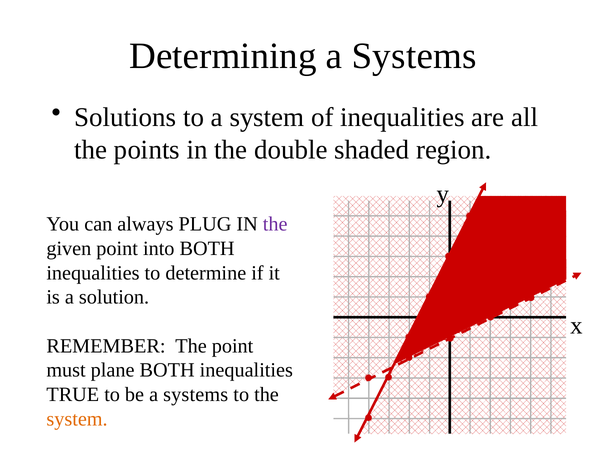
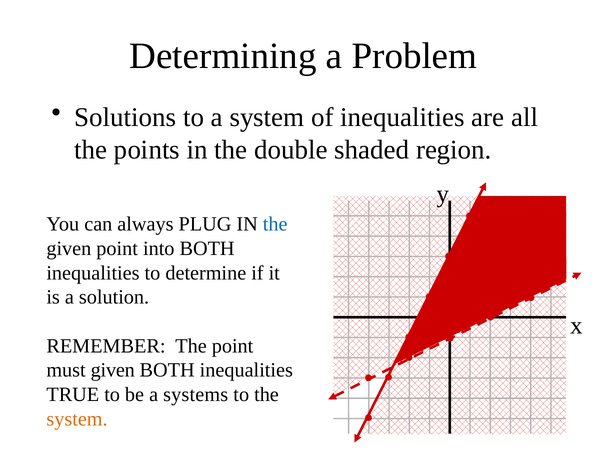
Determining a Systems: Systems -> Problem (414, 56)
the colour: purple -> blue (275, 224)
must plane: plane -> given (113, 370)
